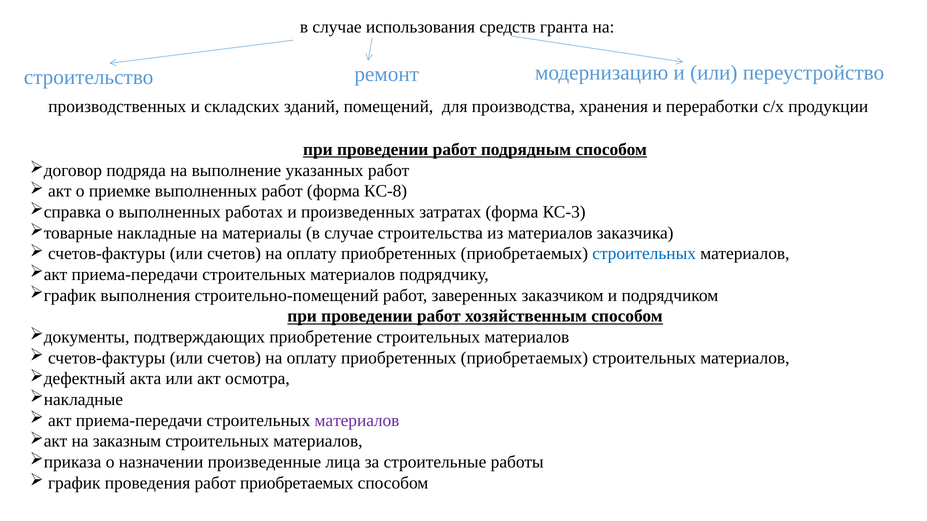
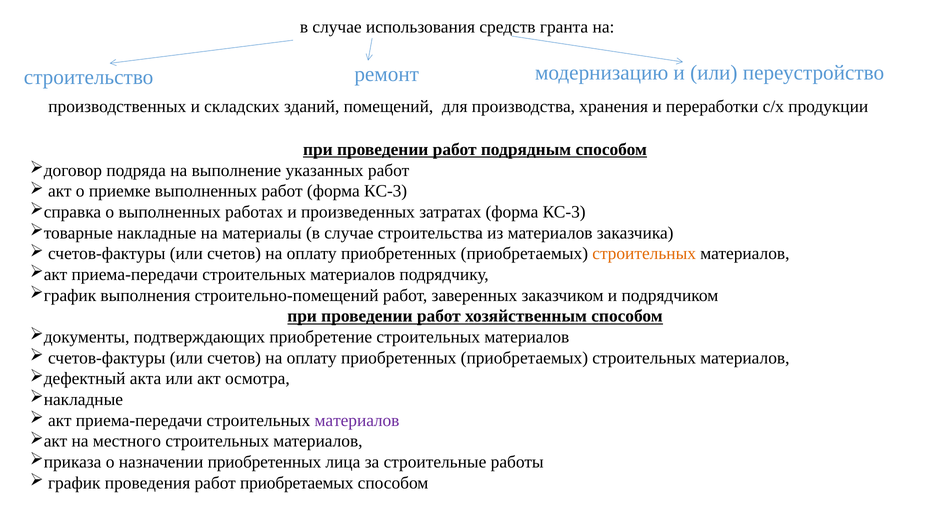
работ форма КС-8: КС-8 -> КС-3 (386, 191)
строительных colour: blue -> orange (644, 254)
заказным: заказным -> местного (127, 442)
назначении произведенные: произведенные -> приобретенных (264, 462)
